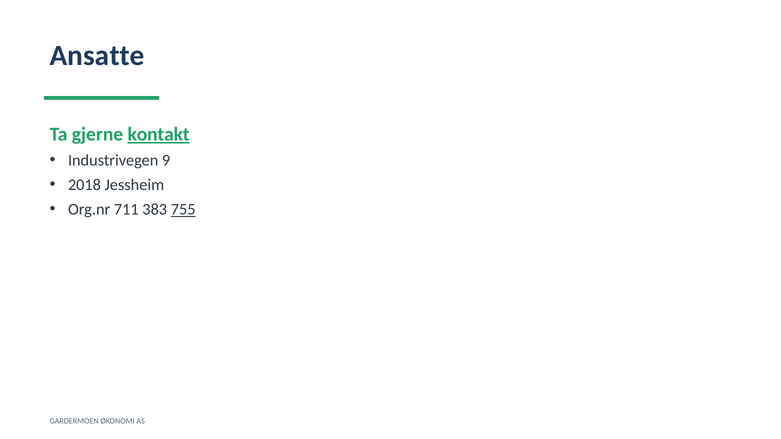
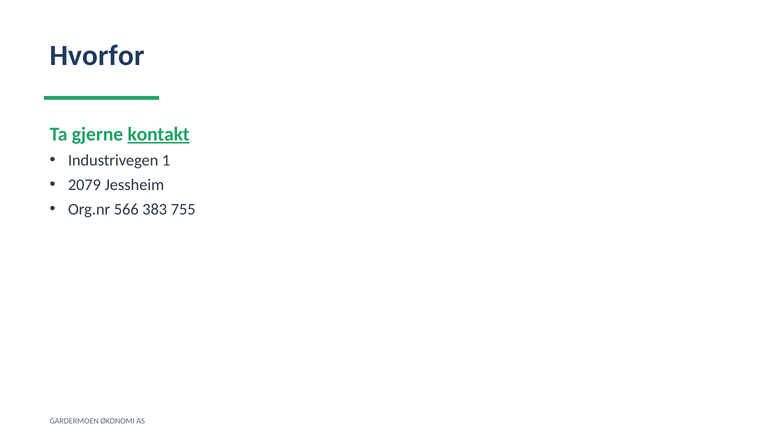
Ansatte: Ansatte -> Hvorfor (97, 56)
9: 9 -> 1 (166, 161)
2018: 2018 -> 2079 (84, 185)
711: 711 -> 566 (126, 209)
755 underline: present -> none (183, 209)
